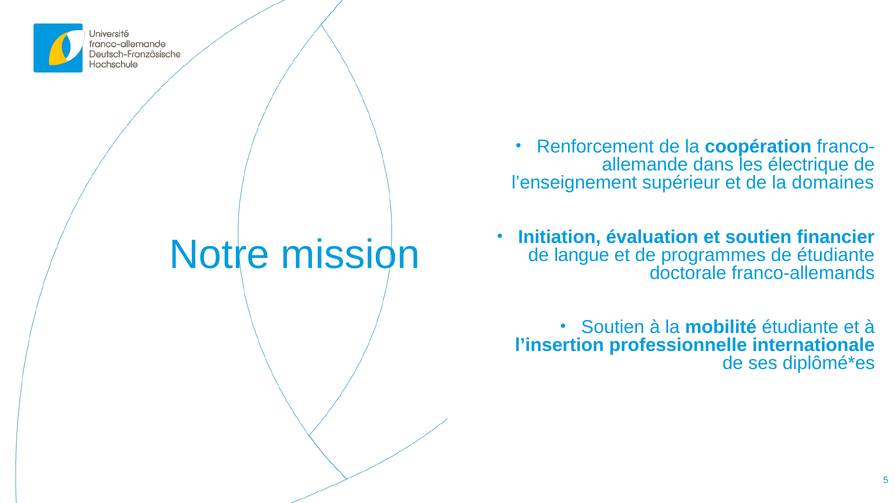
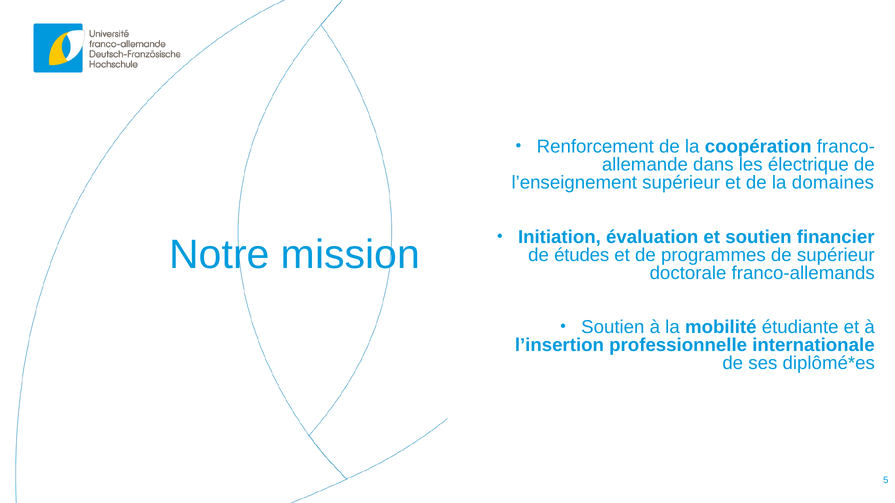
langue: langue -> études (582, 255)
de étudiante: étudiante -> supérieur (836, 255)
